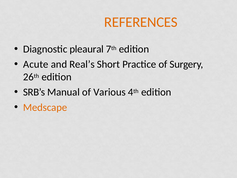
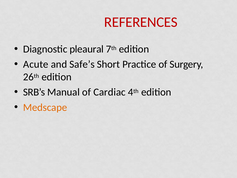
REFERENCES colour: orange -> red (141, 22)
Real’s: Real’s -> Safe’s (82, 64)
Various: Various -> Cardiac (109, 92)
